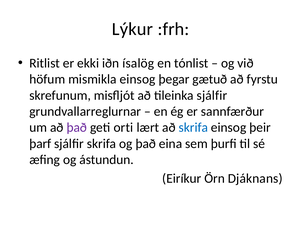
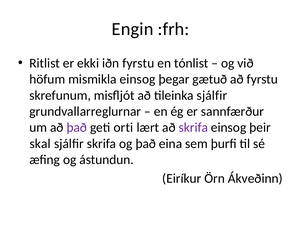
Lýkur: Lýkur -> Engin (133, 29)
iðn ísalög: ísalög -> fyrstu (138, 63)
skrifa colour: blue -> purple (193, 127)
þarf: þarf -> skal (40, 143)
Djáknans: Djáknans -> Ákveðinn (255, 178)
